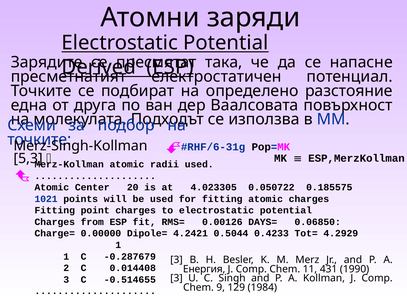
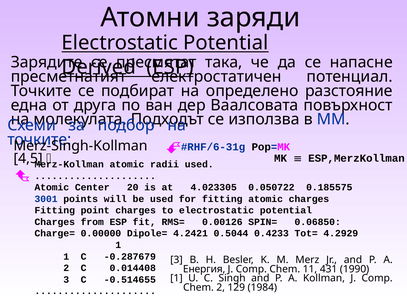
5,3: 5,3 -> 4,5 (28, 159)
1021: 1021 -> 3001 (46, 199)
DAYS=: DAYS= -> SPIN= (263, 222)
3: 3 -> 1 (176, 279)
Chem 9: 9 -> 2 (221, 288)
